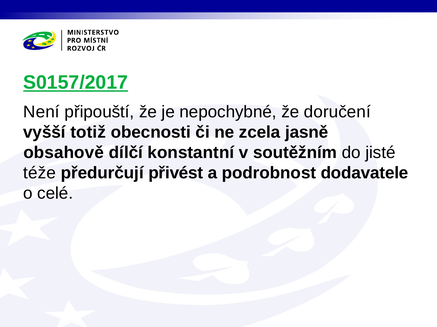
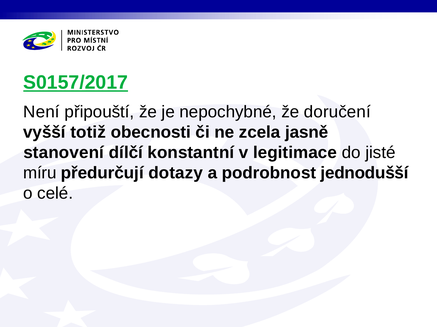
obsahově: obsahově -> stanovení (64, 153)
soutěžním: soutěžním -> legitimace (295, 153)
téže: téže -> míru (40, 173)
přivést: přivést -> dotazy (176, 173)
dodavatele: dodavatele -> jednodušší (365, 173)
